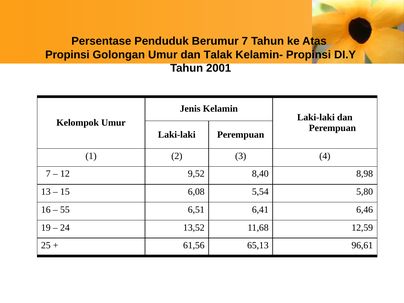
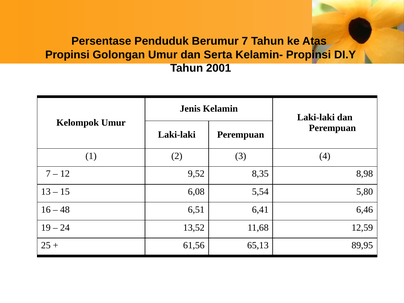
Talak: Talak -> Serta (218, 55)
8,40: 8,40 -> 8,35 (260, 174)
55: 55 -> 48 (65, 210)
96,61: 96,61 -> 89,95 (362, 245)
